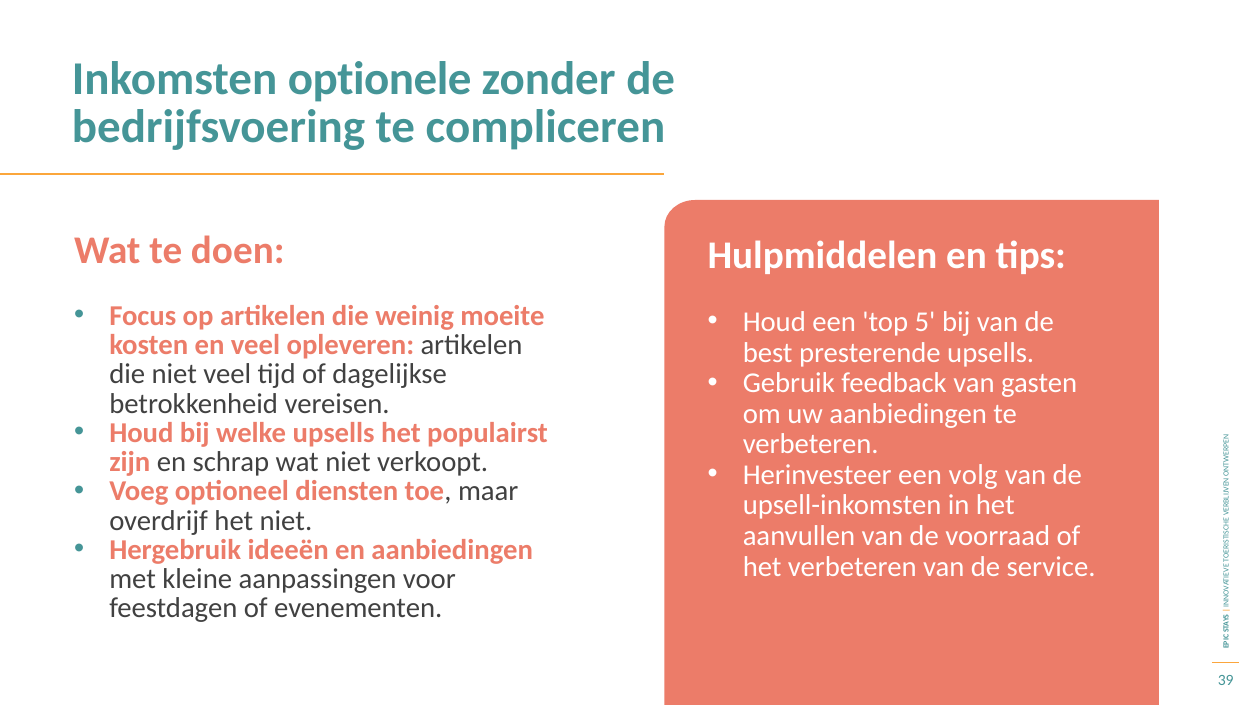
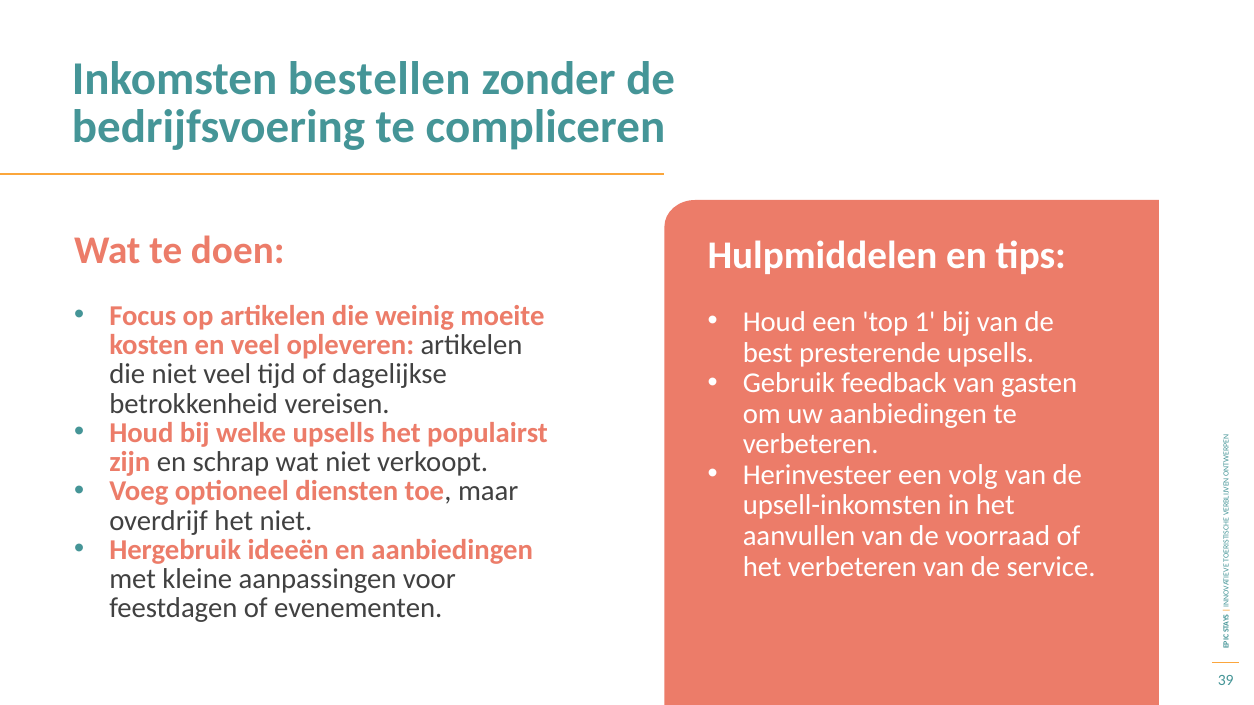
optionele: optionele -> bestellen (379, 79)
5: 5 -> 1 (925, 322)
